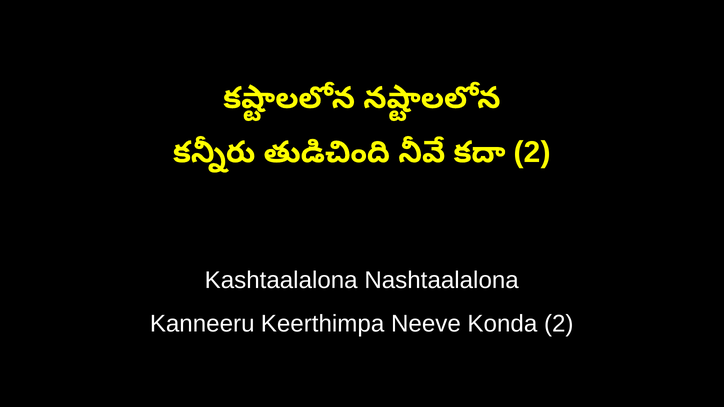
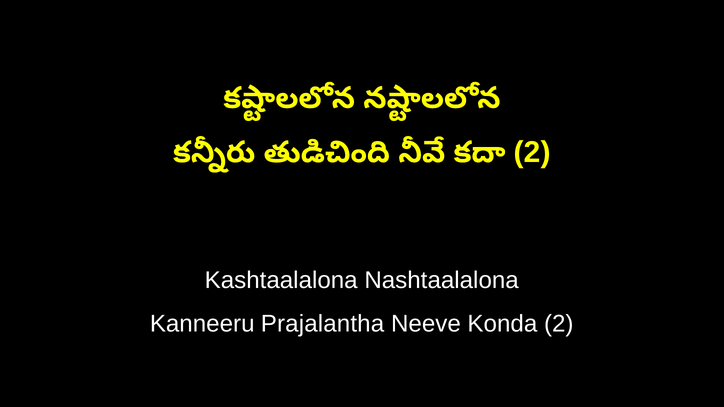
Keerthimpa: Keerthimpa -> Prajalantha (323, 324)
